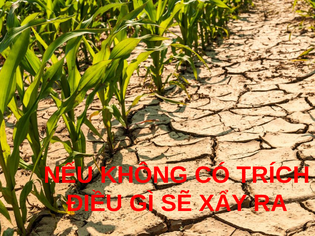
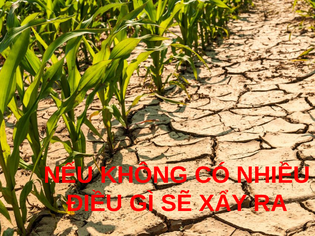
TRÍCH: TRÍCH -> NHIỀU (273, 175)
